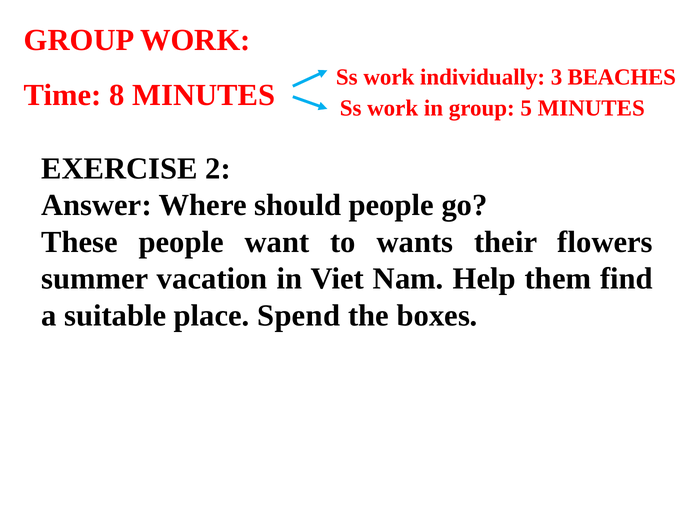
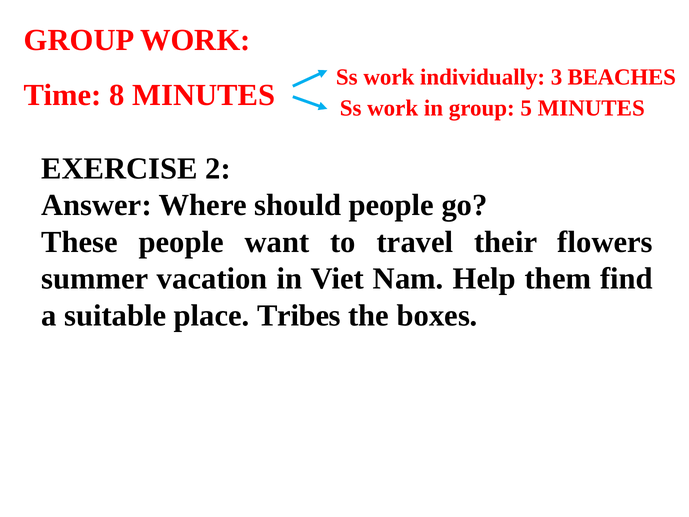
wants: wants -> travel (415, 242)
Spend: Spend -> Tribes (299, 315)
